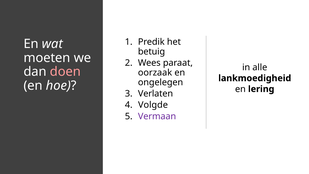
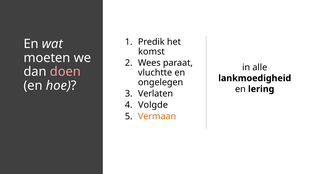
betuig: betuig -> komst (151, 51)
oorzaak: oorzaak -> vluchtte (155, 73)
Vermaan colour: purple -> orange (157, 116)
